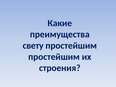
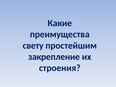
простейшим: простейшим -> закрепление (54, 57)
